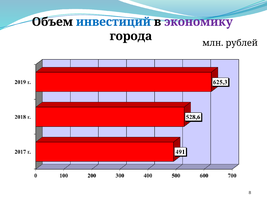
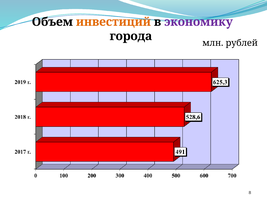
инвестиций colour: blue -> orange (113, 22)
